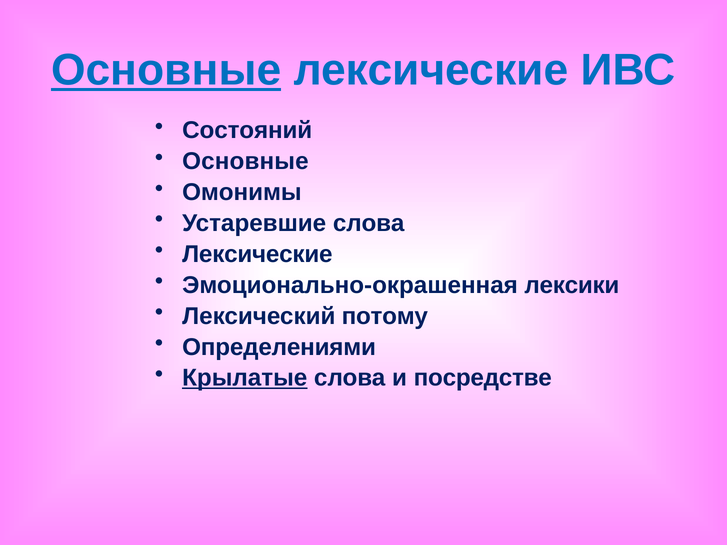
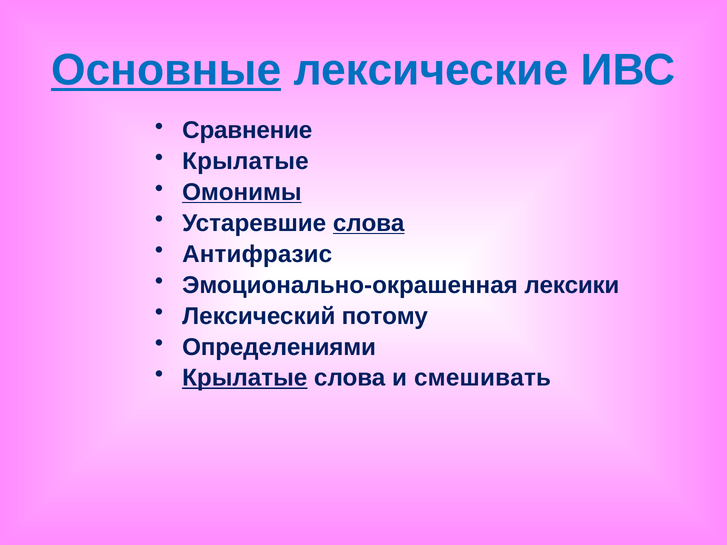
Состояний: Состояний -> Сравнение (247, 130)
Основные: Основные -> Крылатые (245, 161)
Омонимы underline: none -> present (242, 192)
слова underline: none -> present (369, 223)
Лексические: Лексические -> Антифразис (257, 254)
посредстве: посредстве -> смешивать (482, 378)
